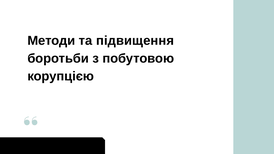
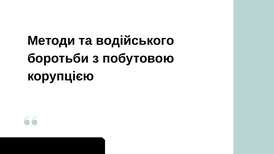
підвищення: підвищення -> водійського (135, 41)
